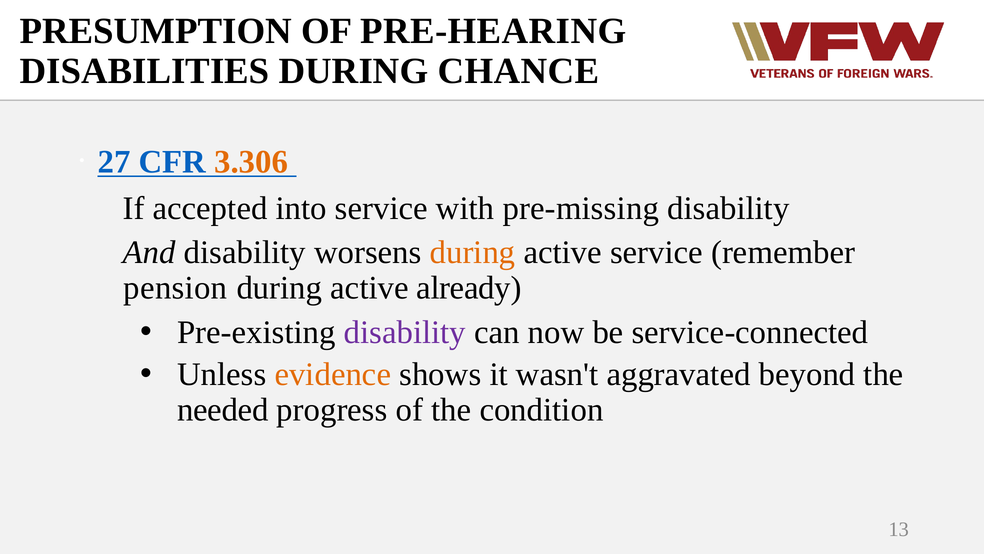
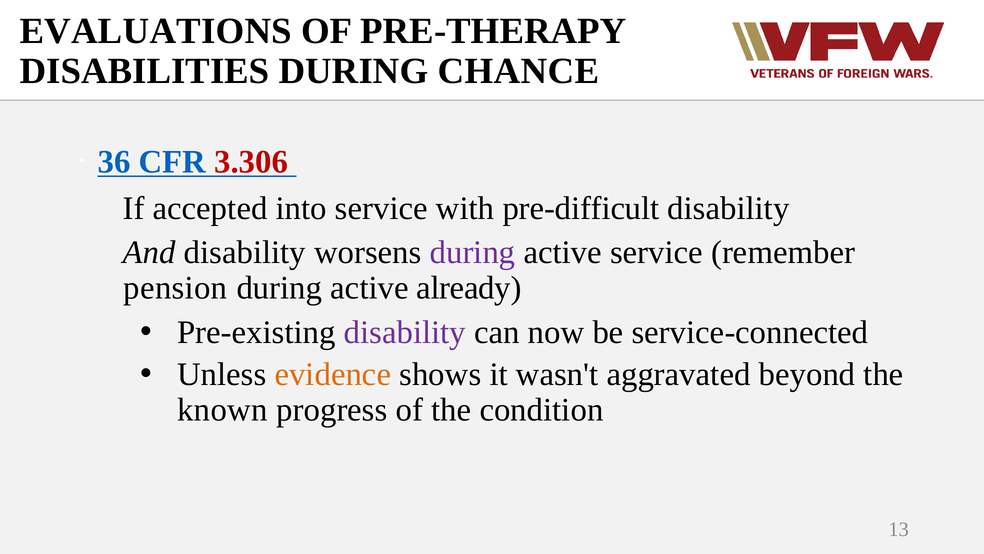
PRESUMPTION: PRESUMPTION -> EVALUATIONS (156, 31)
PRE-HEARING: PRE-HEARING -> PRE-THERAPY (493, 31)
27: 27 -> 36 (114, 162)
3.306 colour: orange -> red (251, 162)
pre-missing: pre-missing -> pre-difficult (581, 208)
during colour: orange -> purple (473, 252)
needed: needed -> known (222, 409)
